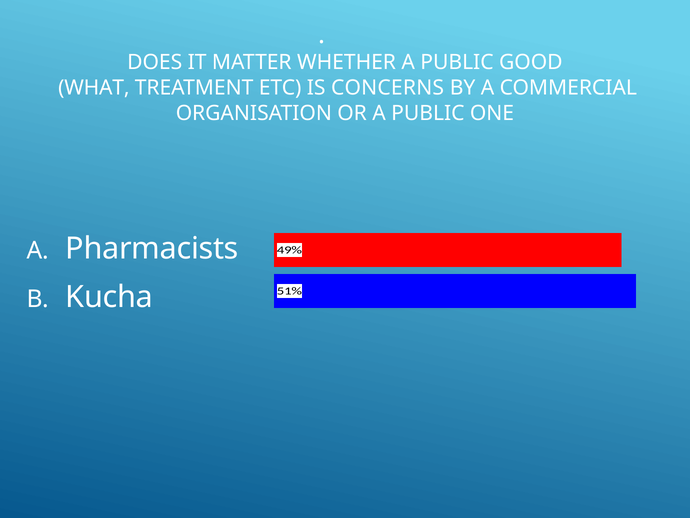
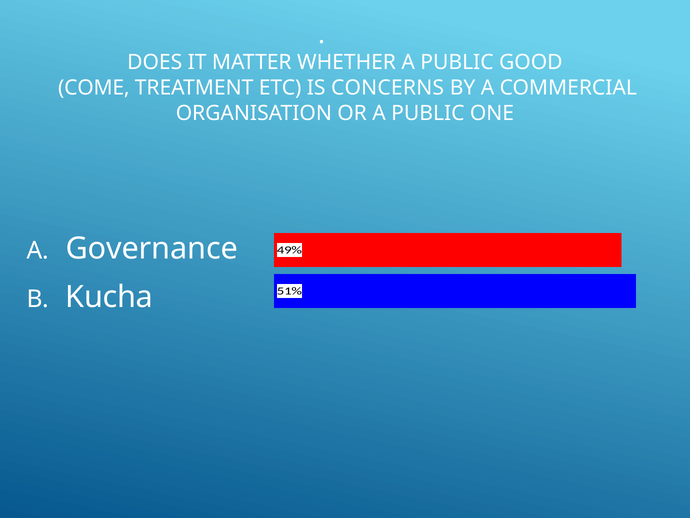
WHAT: WHAT -> COME (94, 88)
Pharmacists: Pharmacists -> Governance (152, 248)
